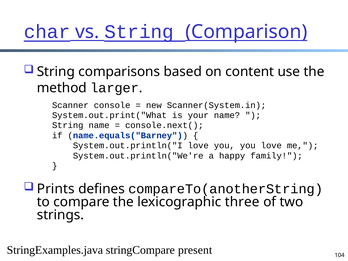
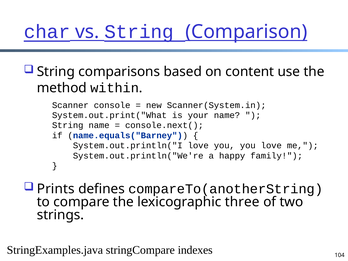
larger: larger -> within (115, 88)
present: present -> indexes (195, 250)
